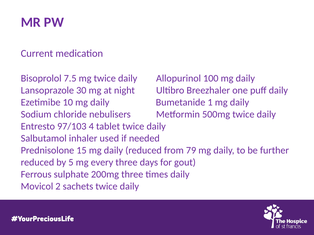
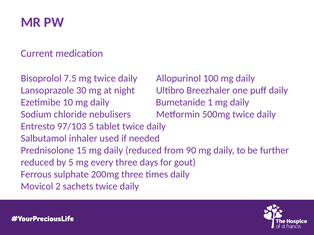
97/103 4: 4 -> 5 (91, 127)
79: 79 -> 90 (191, 151)
